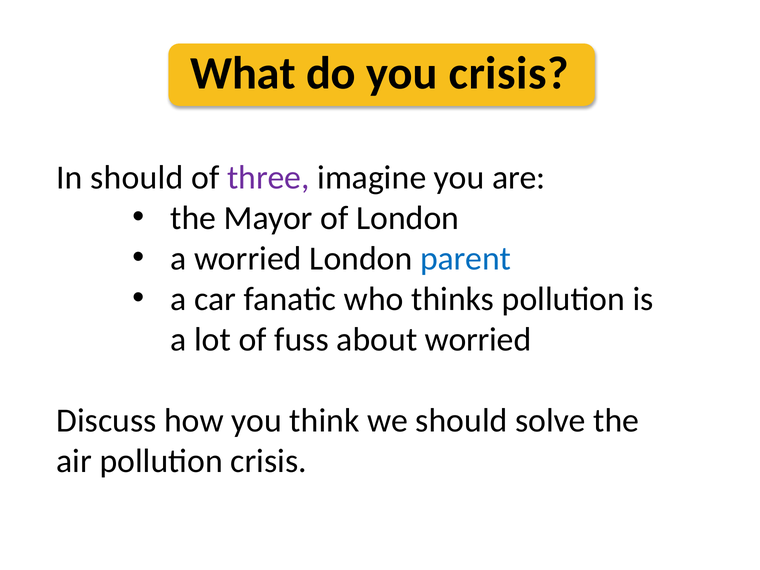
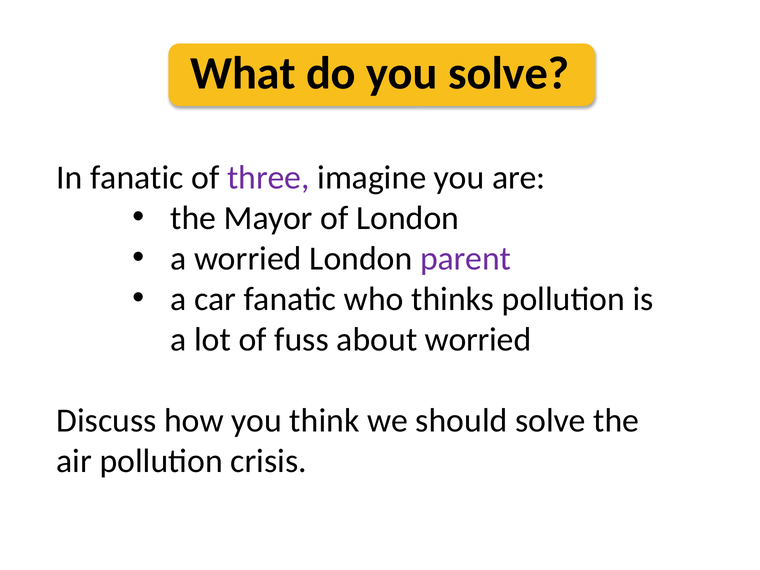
you crisis: crisis -> solve (509, 74)
In should: should -> fanatic (137, 177)
parent colour: blue -> purple (465, 259)
